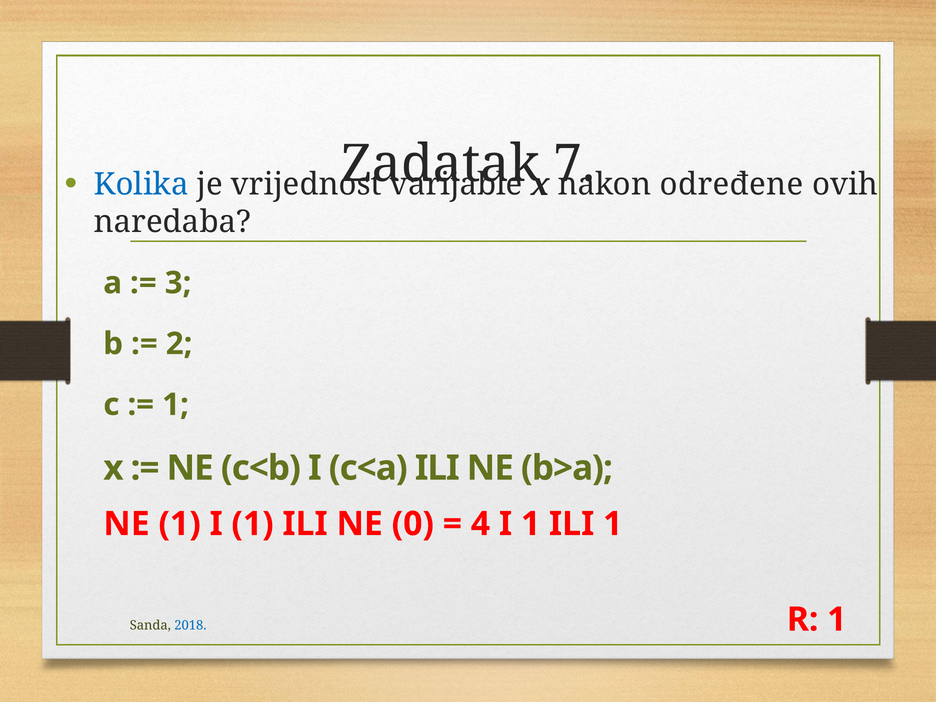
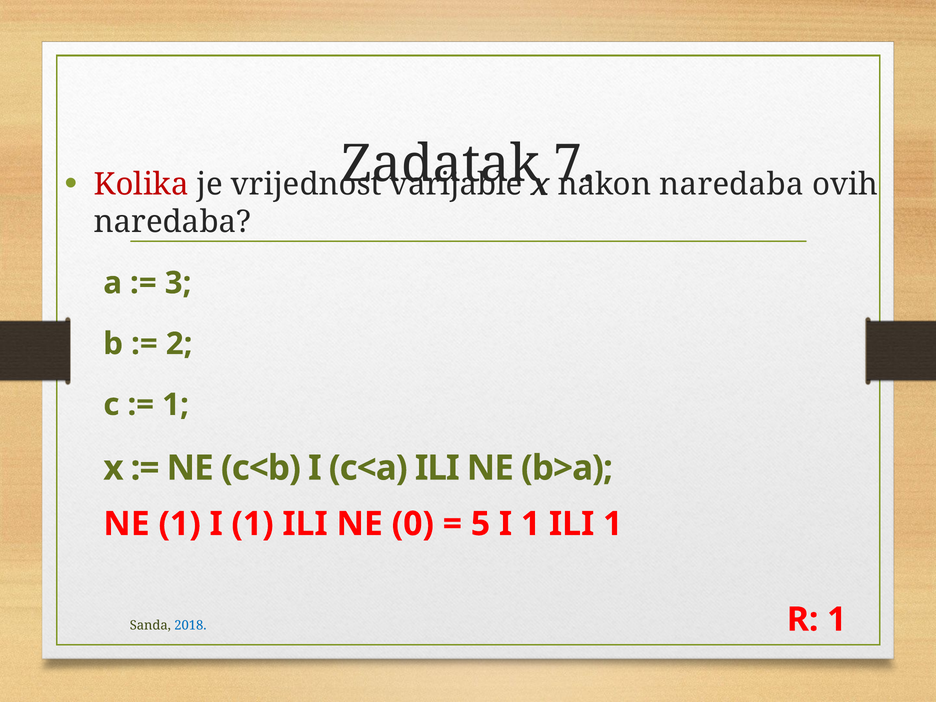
Kolika colour: blue -> red (141, 185)
određene: određene -> naredaba (732, 185)
4: 4 -> 5 (480, 524)
